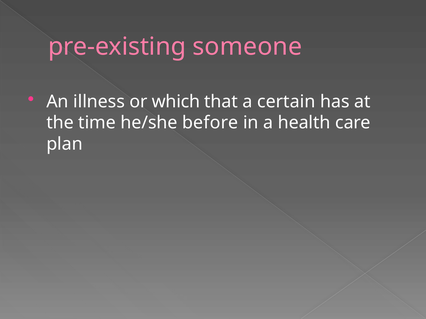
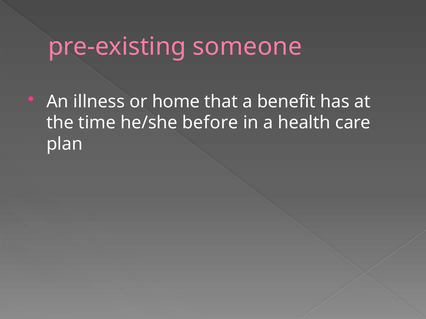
which: which -> home (176, 102)
certain: certain -> benefit (286, 102)
